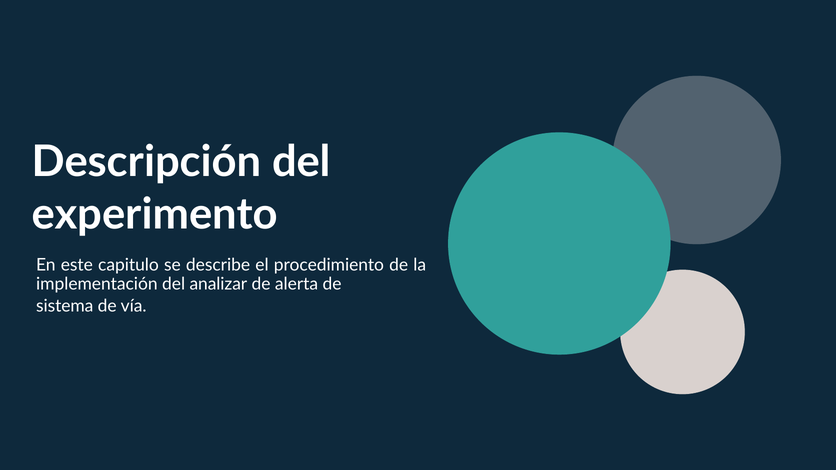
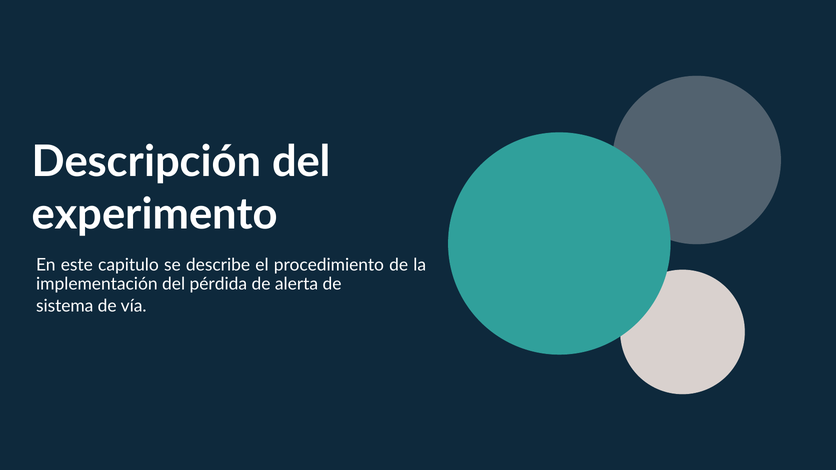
analizar: analizar -> pérdida (218, 284)
